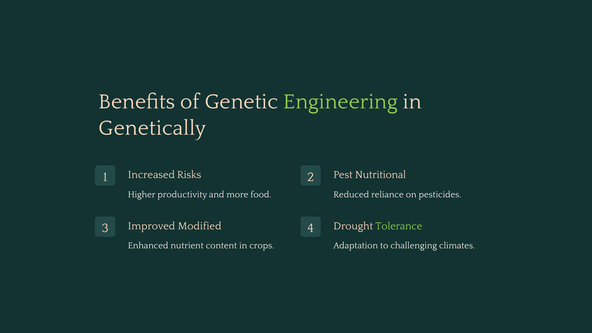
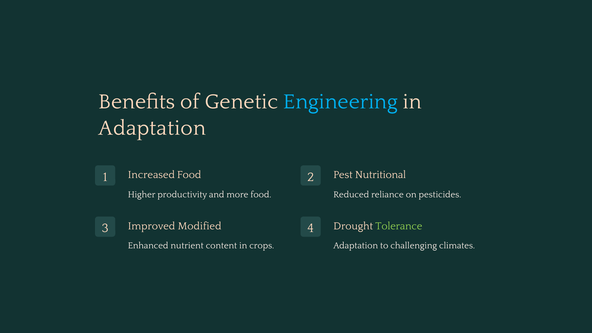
Engineering colour: light green -> light blue (341, 101)
Genetically: Genetically -> Adaptation (152, 128)
Increased Risks: Risks -> Food (189, 175)
